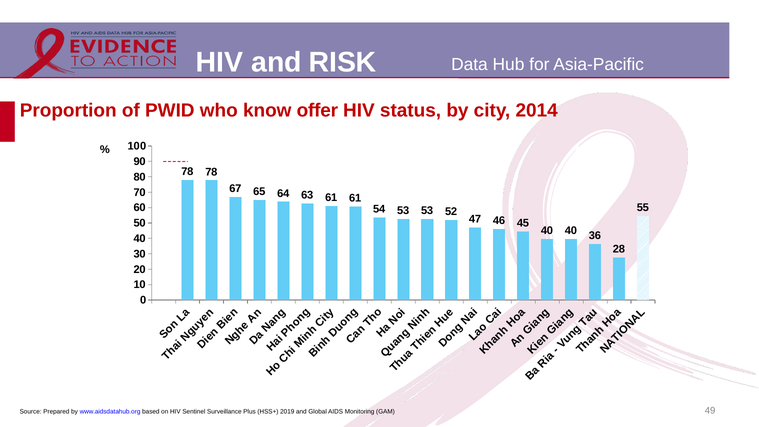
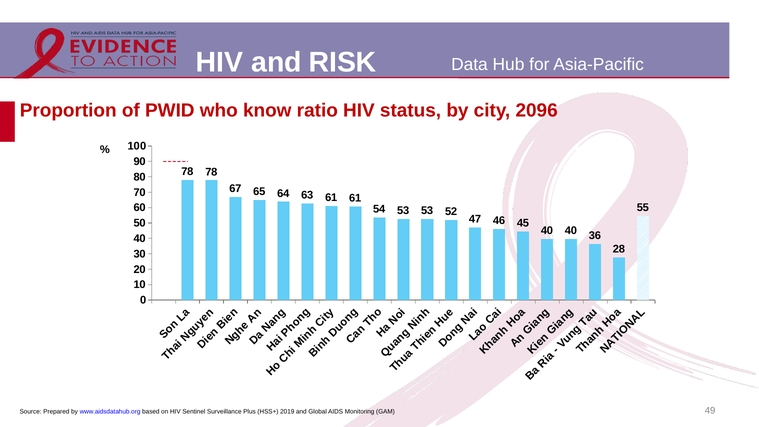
offer: offer -> ratio (317, 110)
2014: 2014 -> 2096 (537, 110)
